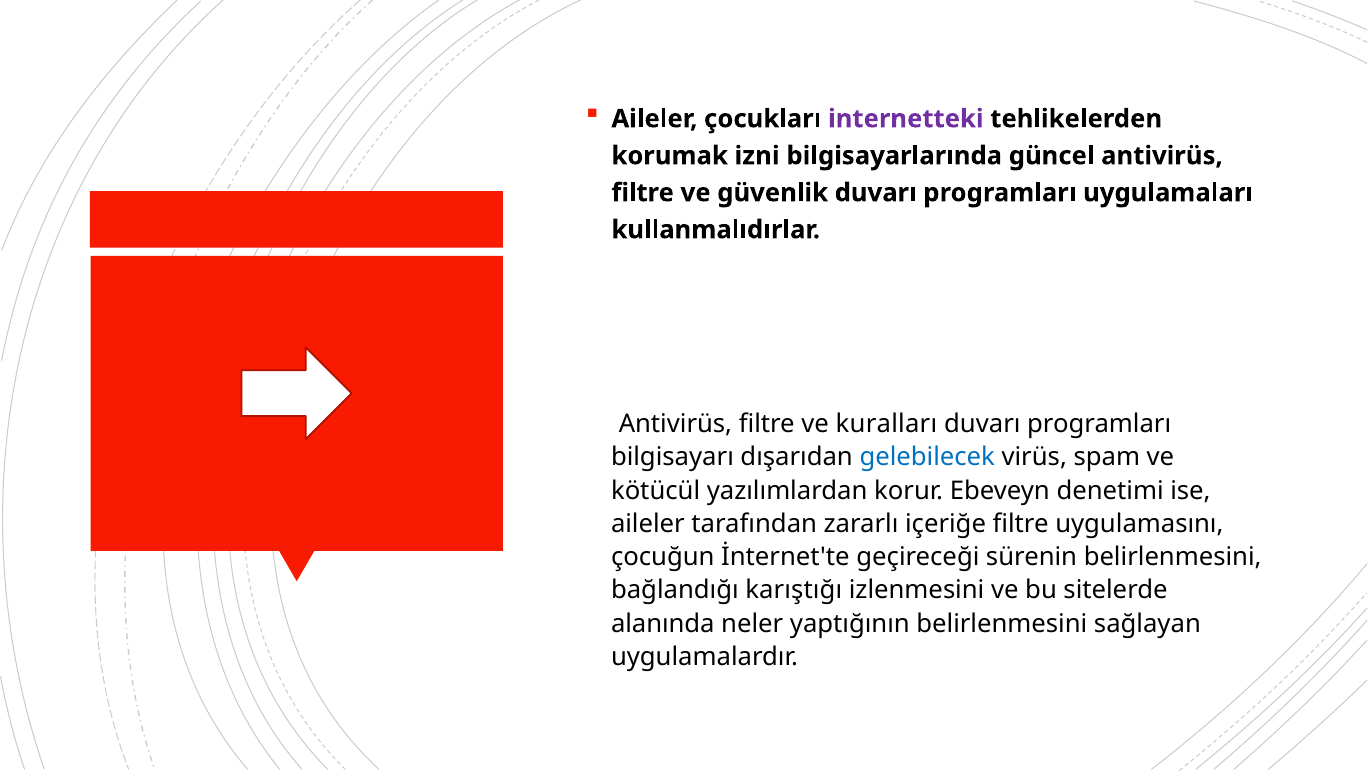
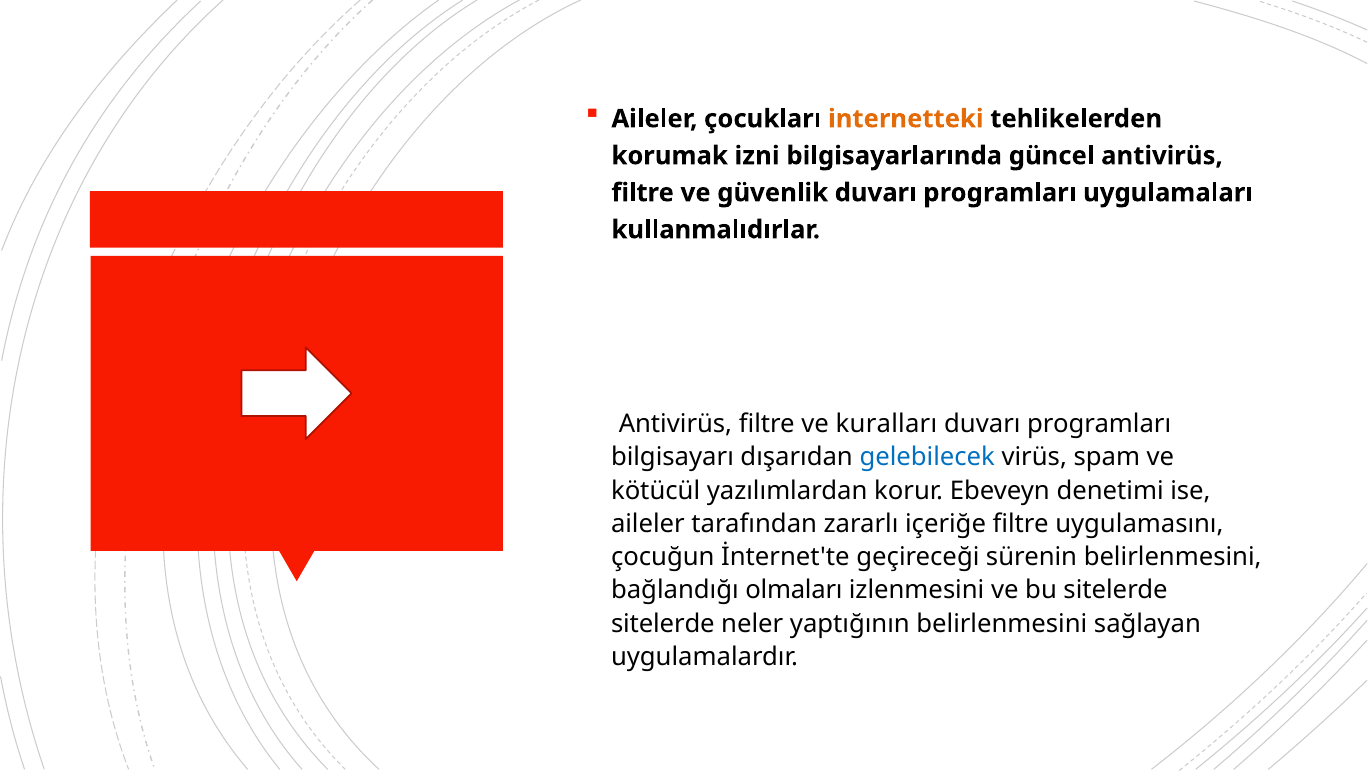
internetteki colour: purple -> orange (906, 119)
karıştığı: karıştığı -> olmaları (794, 590)
alanında: alanında -> sitelerde (663, 623)
